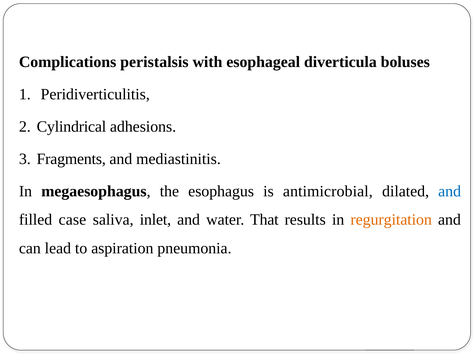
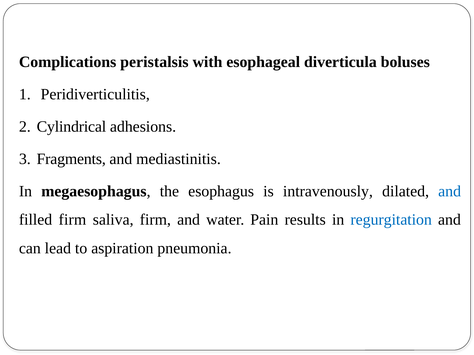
antimicrobial: antimicrobial -> intravenously (328, 192)
filled case: case -> firm (72, 220)
saliva inlet: inlet -> firm (155, 220)
That: That -> Pain (264, 220)
regurgitation colour: orange -> blue (391, 220)
